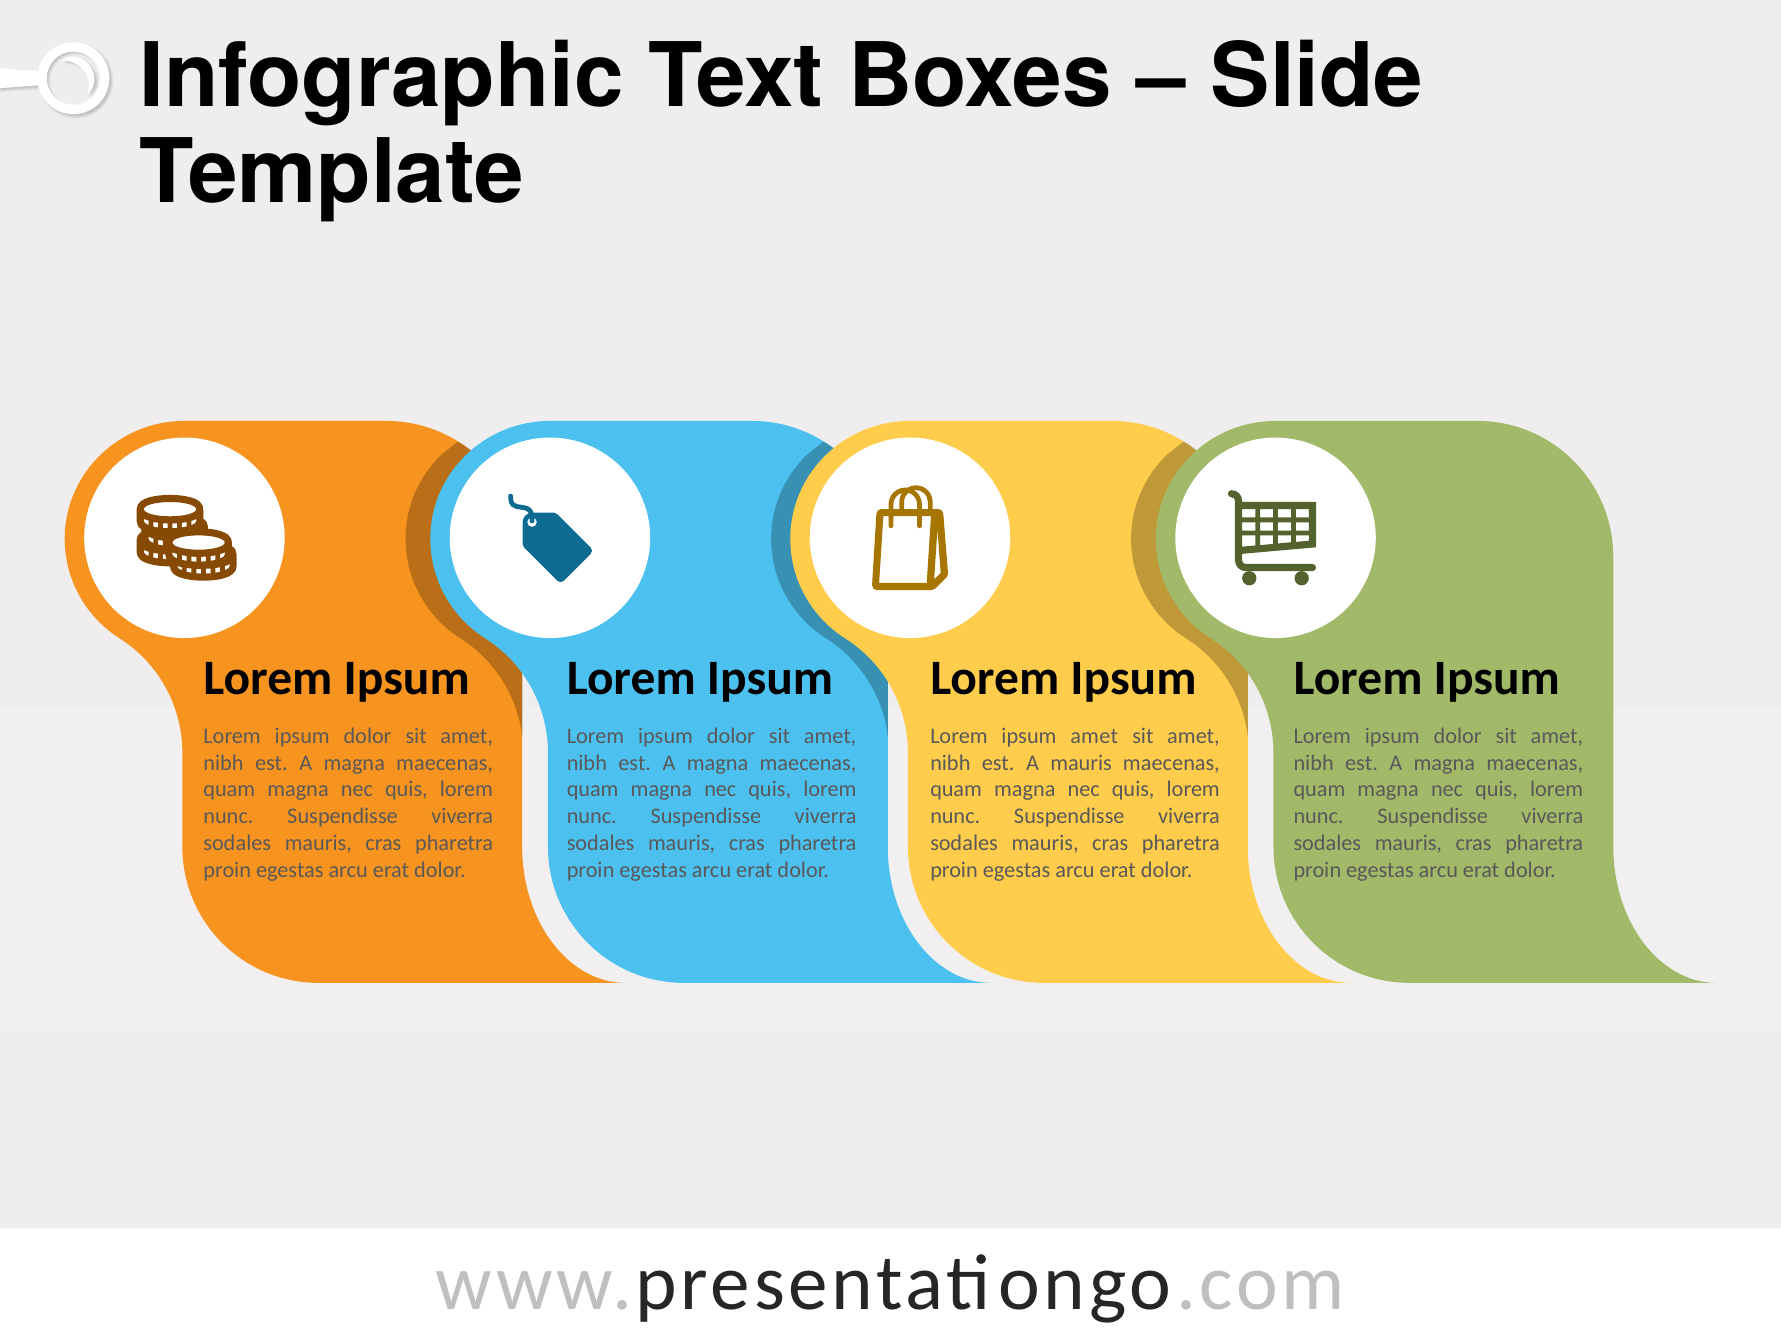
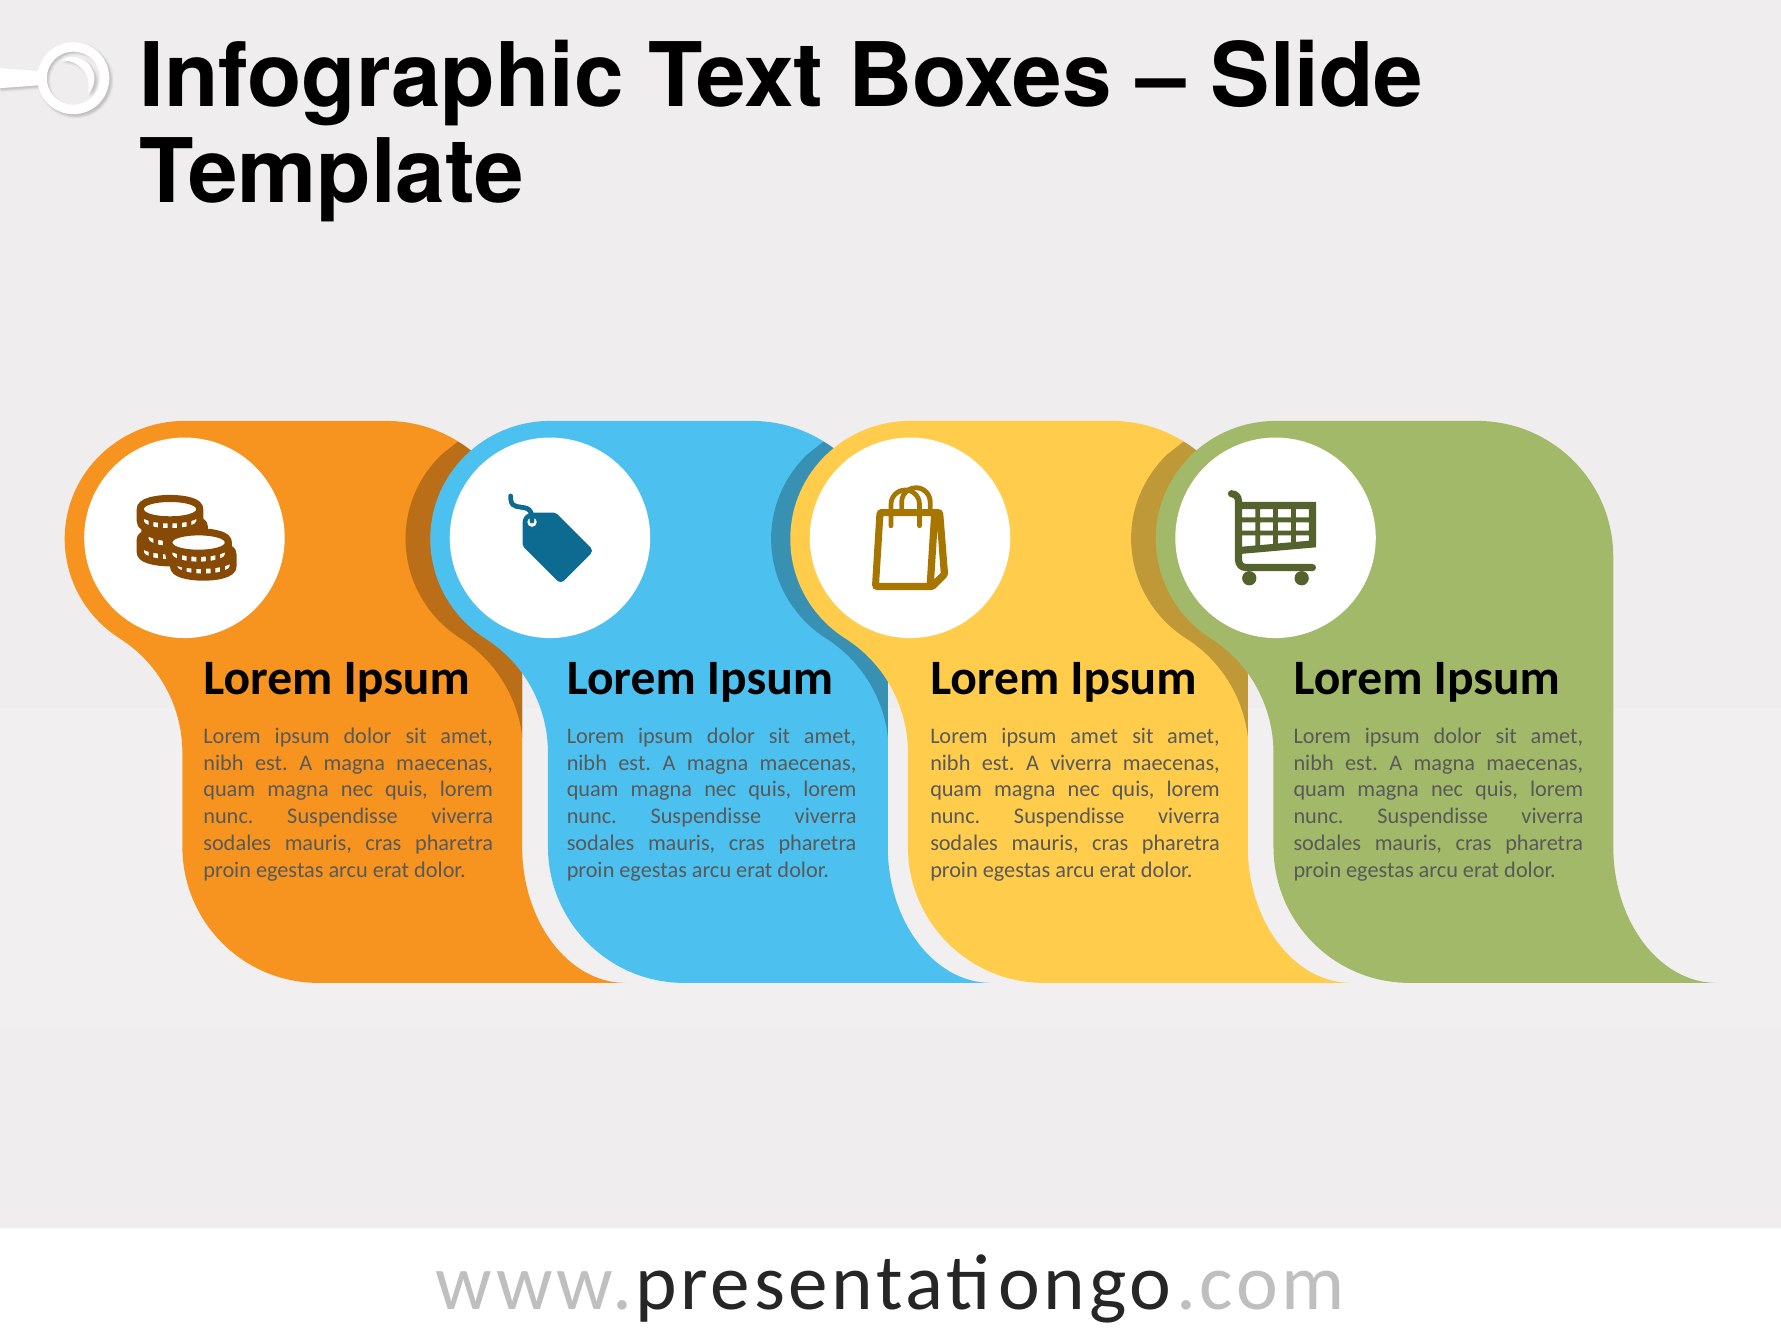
A mauris: mauris -> viverra (1081, 763)
